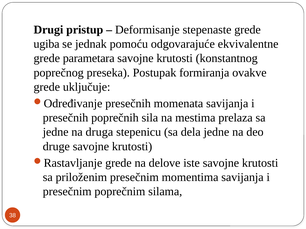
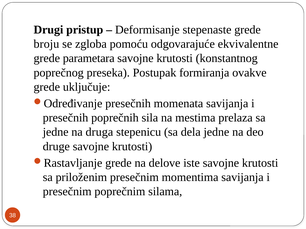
ugiba: ugiba -> broju (46, 44)
jednak: jednak -> zgloba (91, 44)
